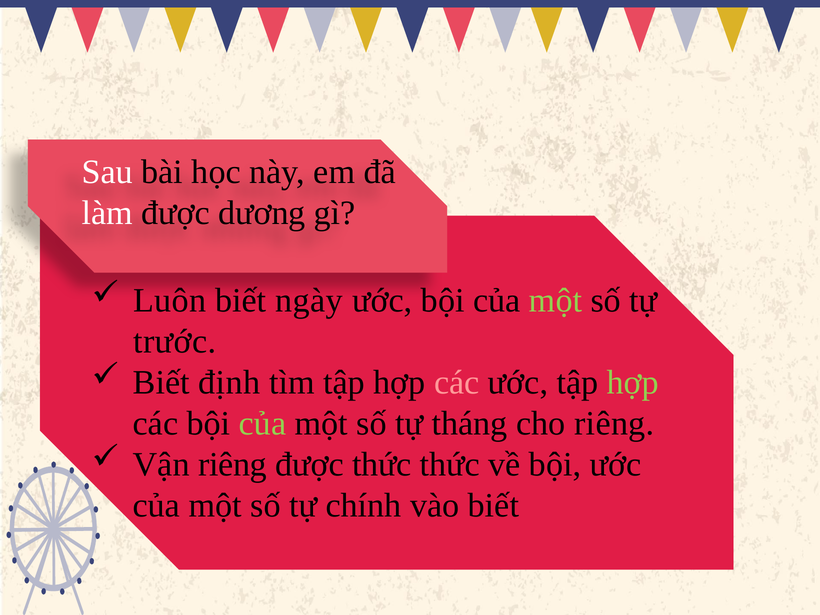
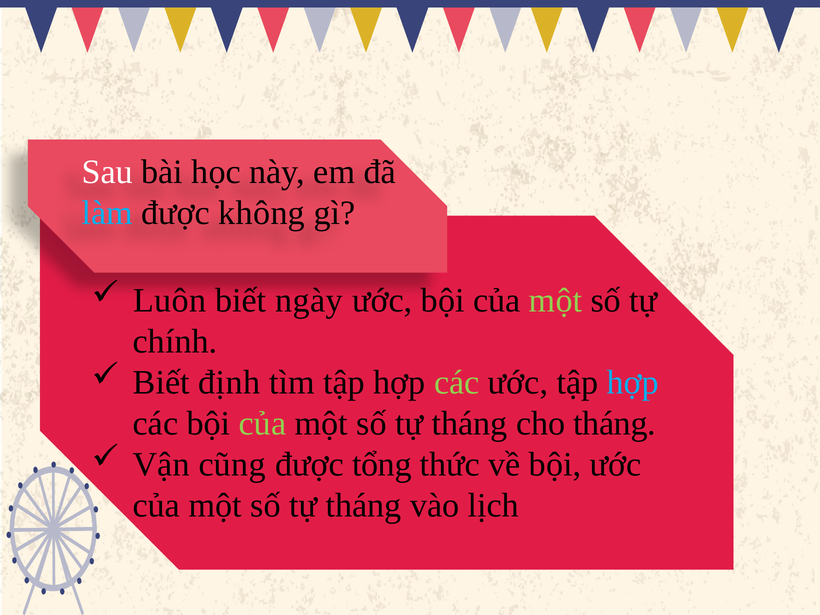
làm colour: white -> light blue (107, 213)
dương: dương -> không (262, 213)
trước: trước -> chính (175, 341)
các colour: pink -> light green (457, 382)
hợp colour: light green -> light blue (633, 382)
cho riêng: riêng -> tháng (615, 423)
Vận riêng: riêng -> cũng (232, 464)
được thức: thức -> tổng (382, 464)
chính: chính -> tháng (364, 505)
vào biết: biết -> lịch (493, 505)
